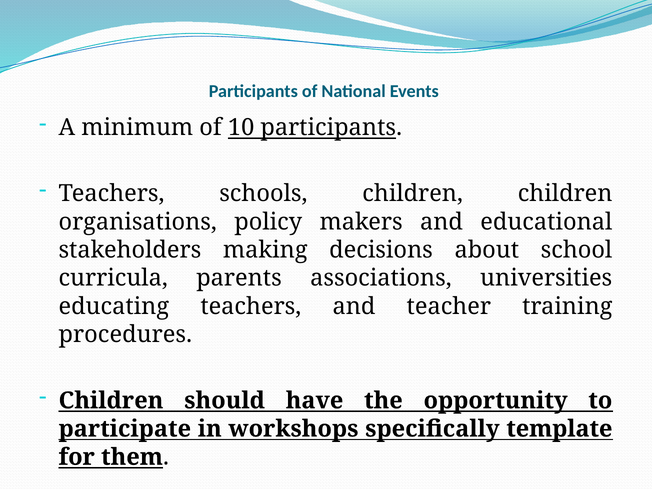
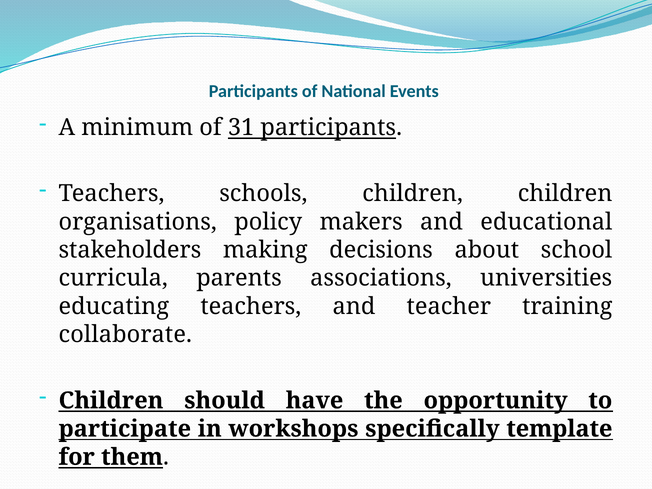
10: 10 -> 31 (241, 128)
procedures: procedures -> collaborate (125, 335)
